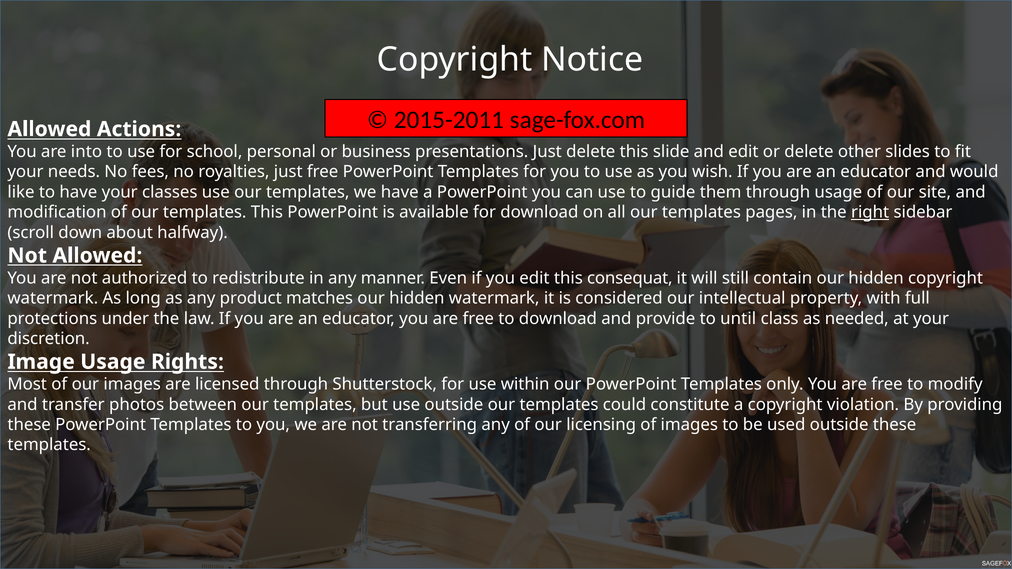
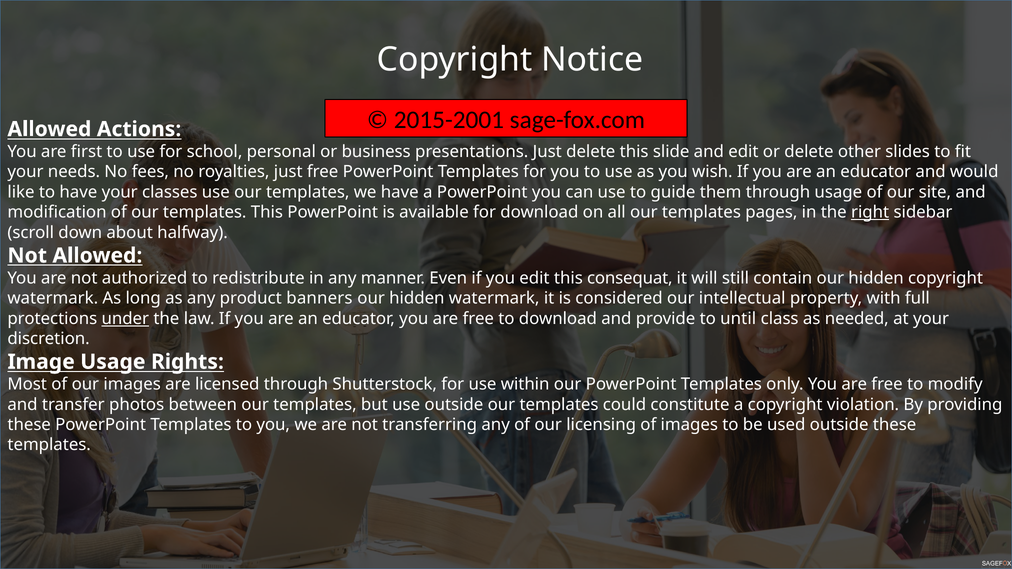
2015-2011: 2015-2011 -> 2015-2001 (449, 120)
into: into -> first (87, 152)
matches: matches -> banners (319, 298)
under underline: none -> present (125, 319)
